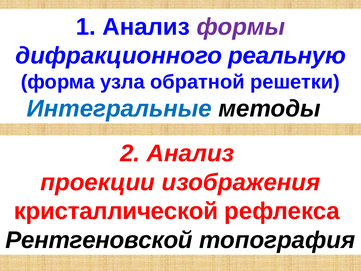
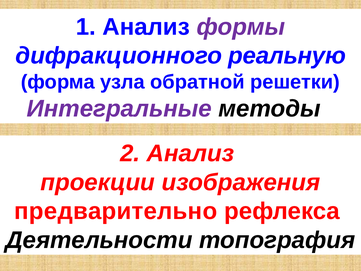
Интегральные colour: blue -> purple (119, 109)
кристаллической: кристаллической -> предварительно (116, 211)
Рентгеновской: Рентгеновской -> Деятельности (99, 240)
